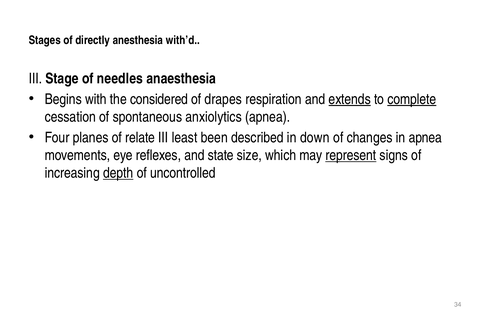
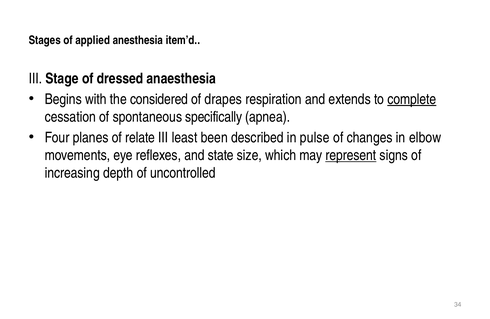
directly: directly -> applied (93, 40)
with’d: with’d -> item’d (183, 40)
needles: needles -> dressed (120, 79)
extends underline: present -> none (350, 99)
anxiolytics: anxiolytics -> specifically (214, 117)
down: down -> pulse (315, 138)
in apnea: apnea -> elbow (425, 138)
depth underline: present -> none (118, 173)
